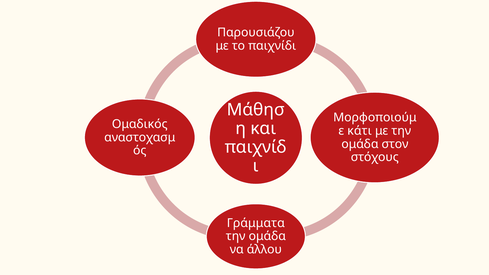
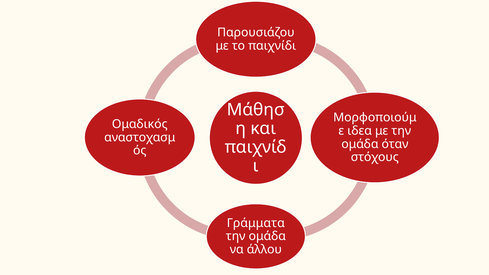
κάτι: κάτι -> ιδεα (360, 131)
στον: στον -> όταν (395, 144)
